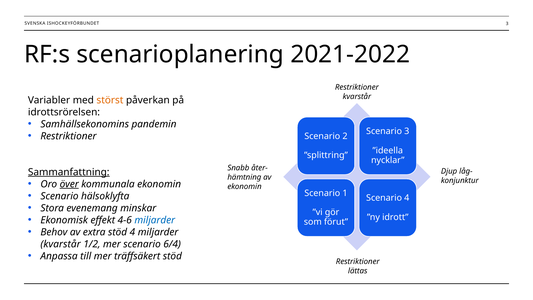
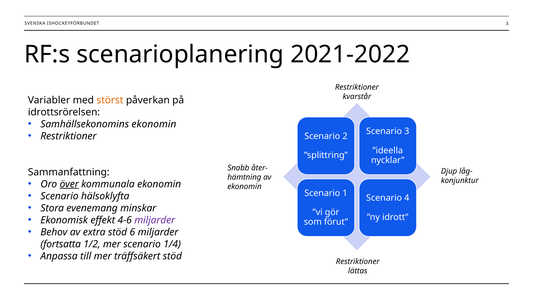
Samhällsekonomins pandemin: pandemin -> ekonomin (154, 124)
Sammanfattning underline: present -> none (69, 172)
miljarder colour: blue -> purple (155, 220)
stöd 4: 4 -> 6 (132, 232)
kvarstår: kvarstår -> fortsatta (61, 244)
6/4: 6/4 -> 1/4 (172, 244)
